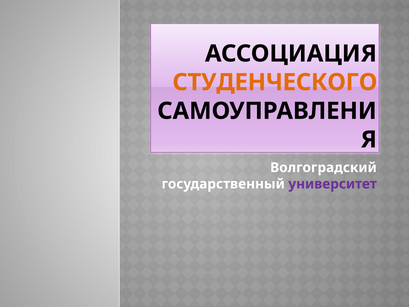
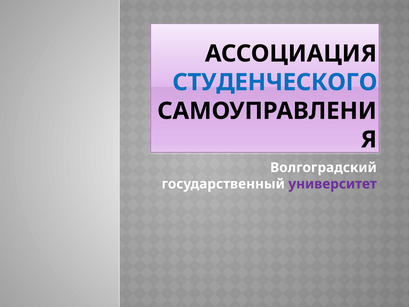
СТУДЕНЧЕСКОГО colour: orange -> blue (275, 82)
